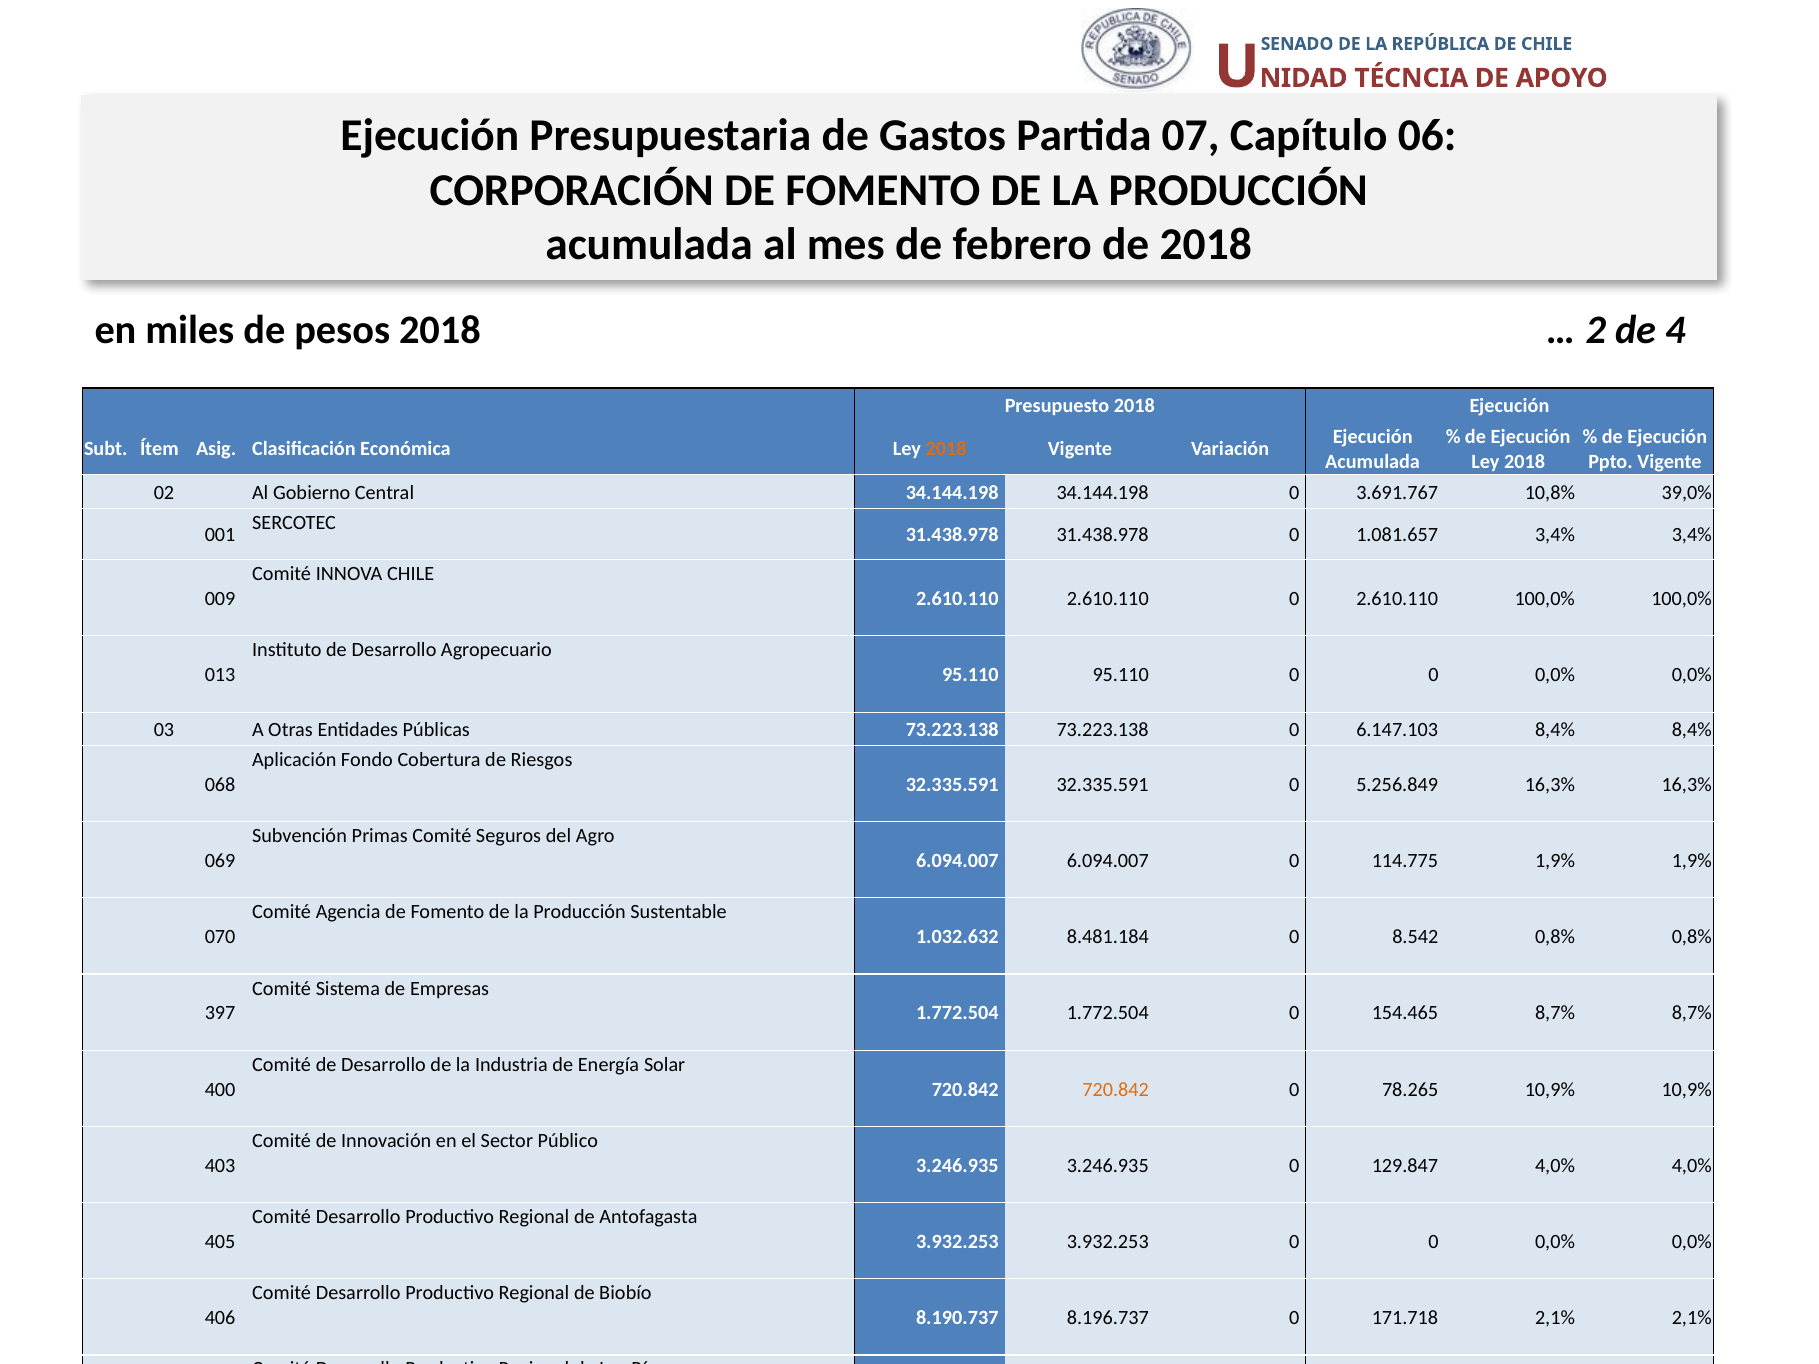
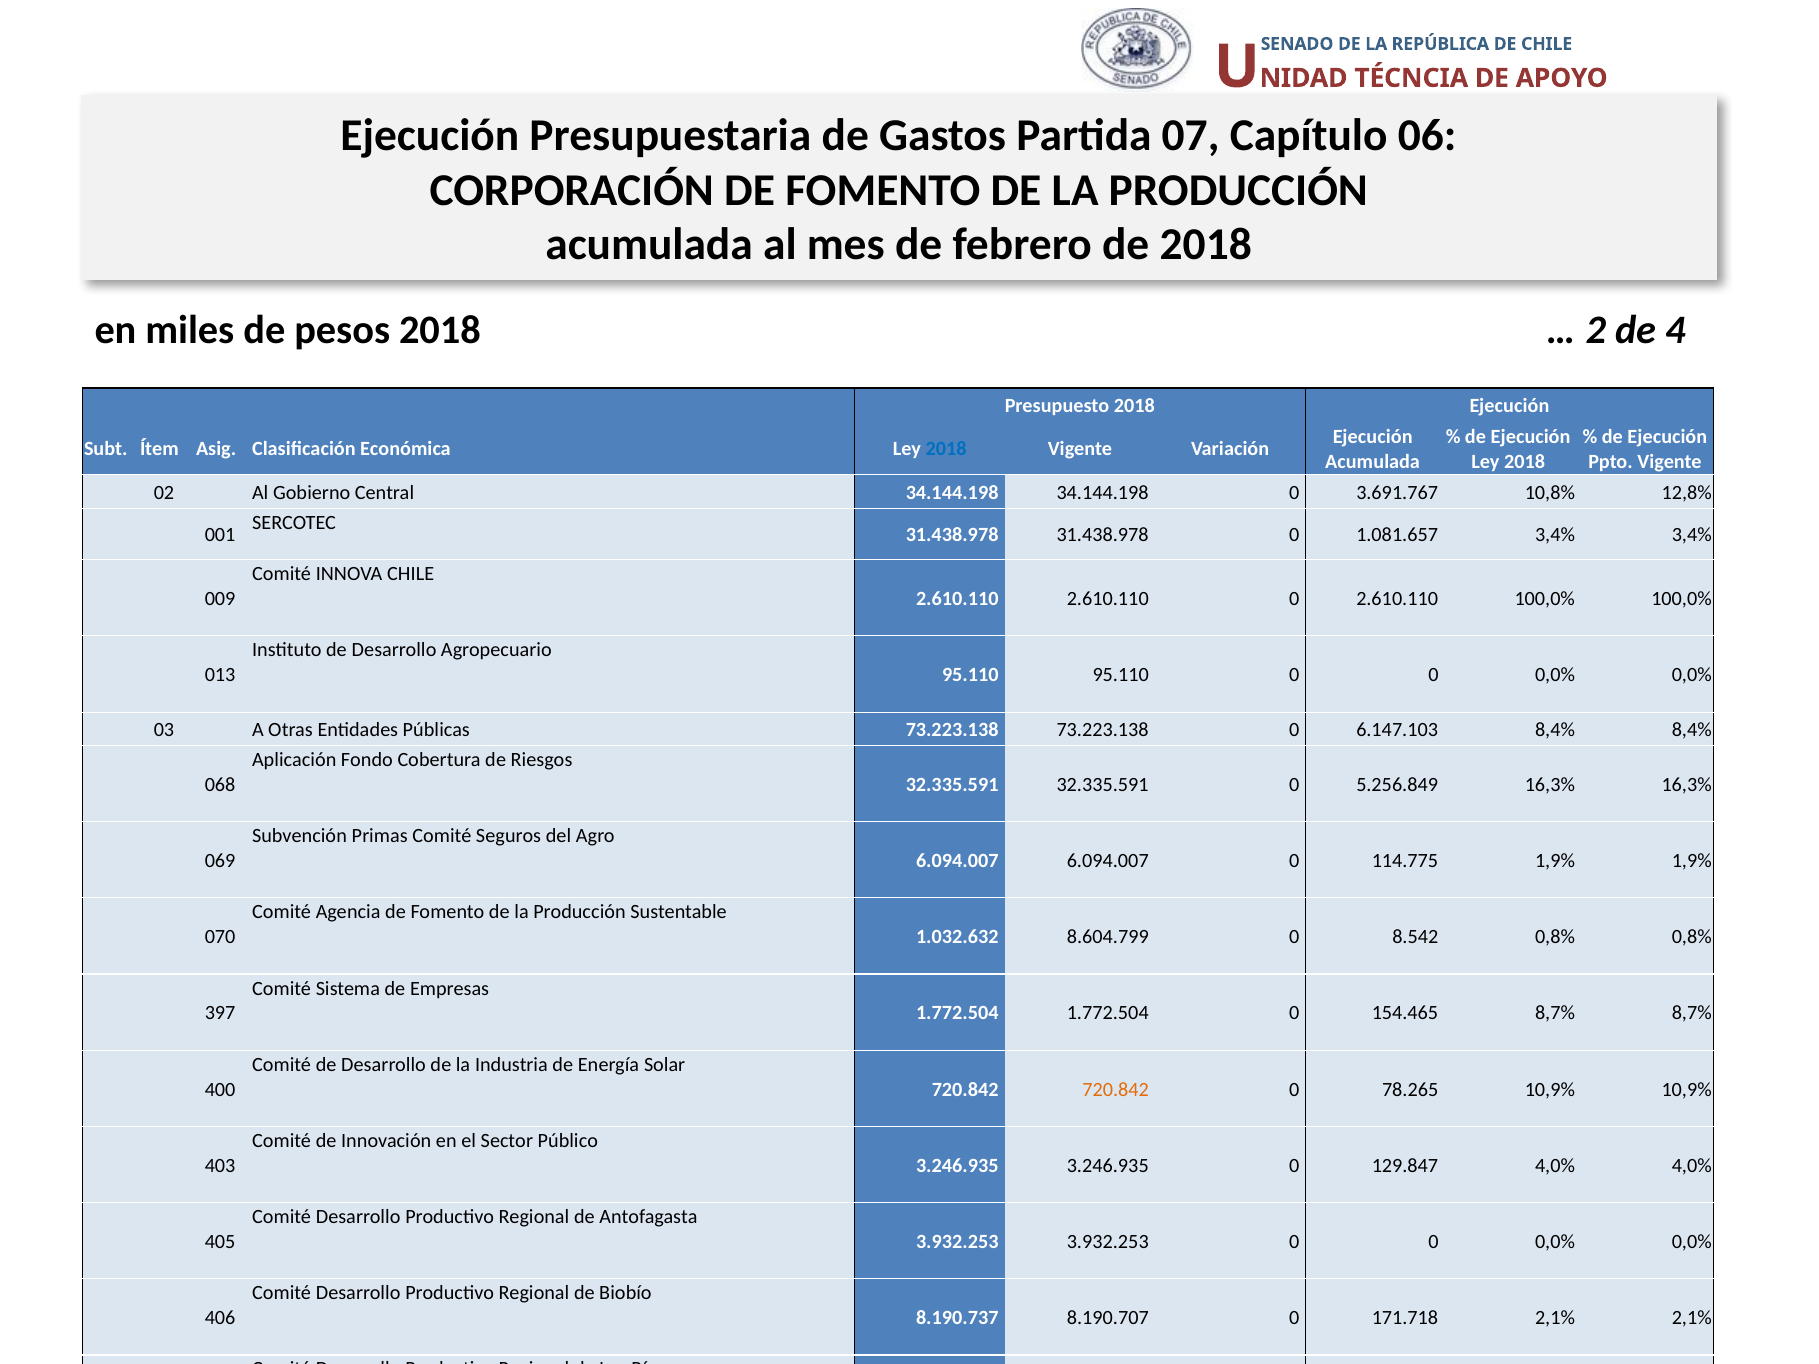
2018 colour: orange -> blue (946, 449)
39,0%: 39,0% -> 12,8% (1687, 493)
8.481.184: 8.481.184 -> 8.604.799 (1108, 937)
8.196.737: 8.196.737 -> 8.190.707 (1108, 1318)
